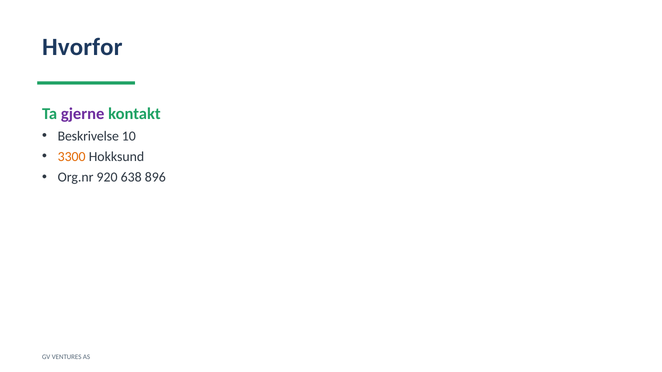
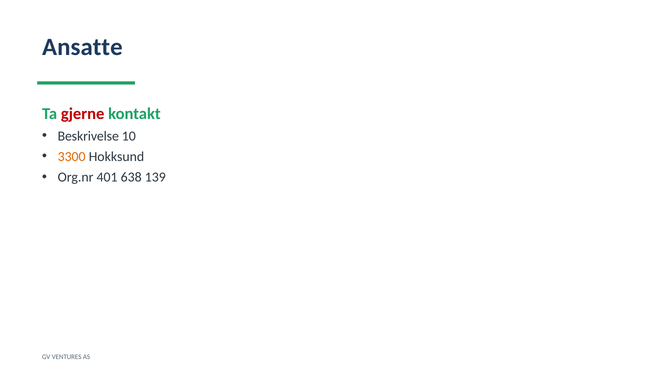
Hvorfor: Hvorfor -> Ansatte (82, 47)
gjerne colour: purple -> red (83, 114)
920: 920 -> 401 (107, 178)
896: 896 -> 139 (155, 178)
